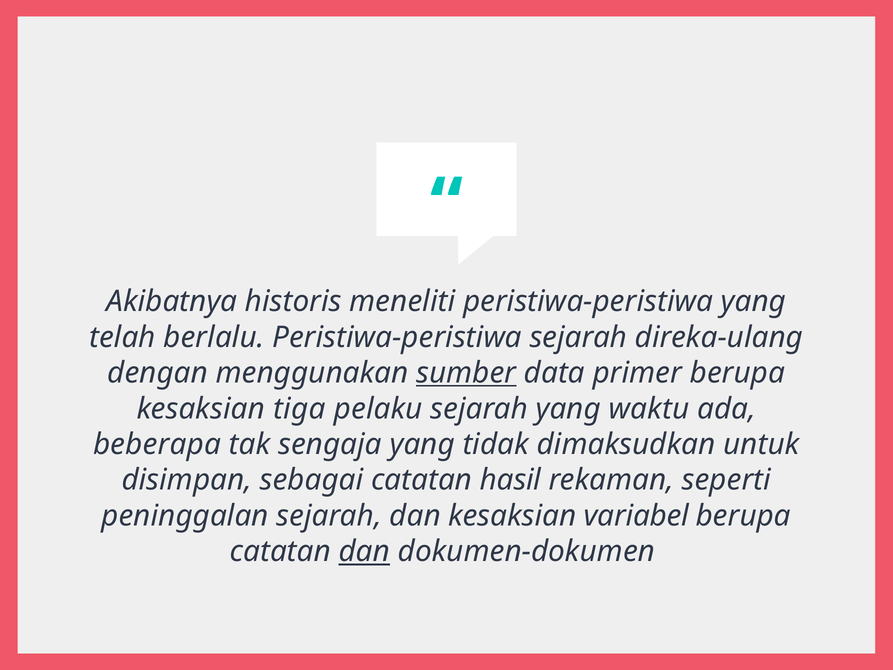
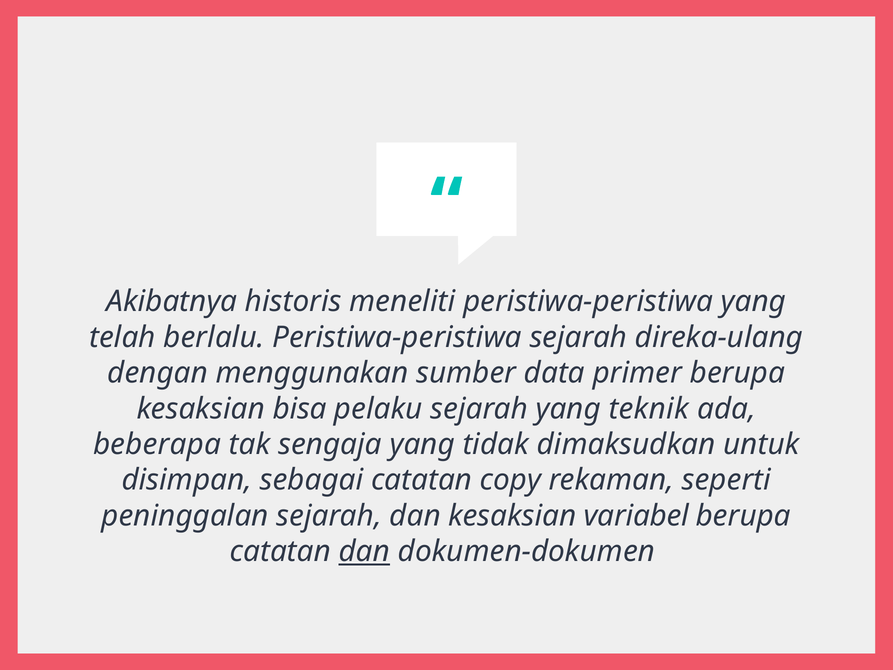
sumber underline: present -> none (466, 373)
tiga: tiga -> bisa (300, 409)
waktu: waktu -> teknik (649, 409)
hasil: hasil -> copy (510, 480)
